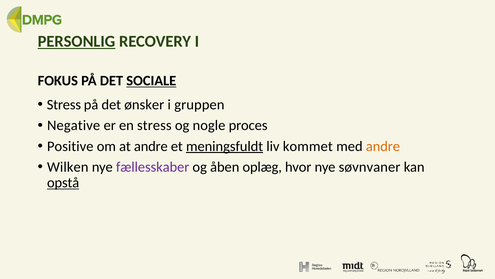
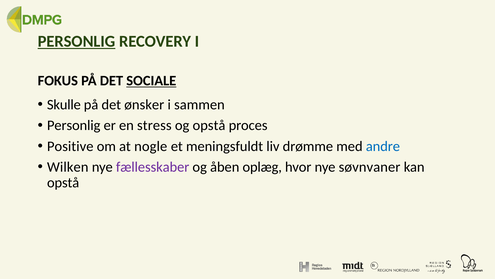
Stress: Stress -> Skulle (64, 105)
gruppen: gruppen -> sammen (199, 105)
Negative: Negative -> Personlig (74, 125)
og nogle: nogle -> opstå (209, 125)
at andre: andre -> nogle (151, 146)
meningsfuldt underline: present -> none (225, 146)
kommet: kommet -> drømme (308, 146)
andre colour: orange -> blue (383, 146)
opstå underline: present -> none (63, 182)
